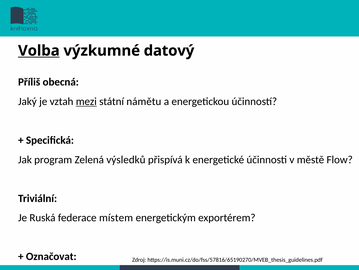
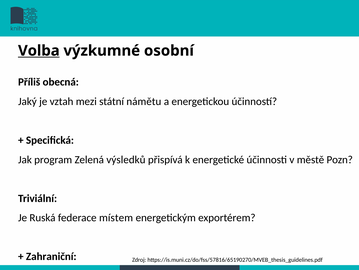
datový: datový -> osobní (169, 51)
mezi underline: present -> none (86, 101)
Flow: Flow -> Pozn (340, 159)
Označovat: Označovat -> Zahraniční (51, 256)
